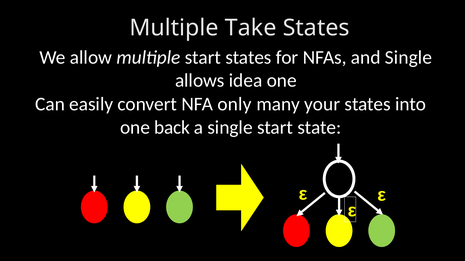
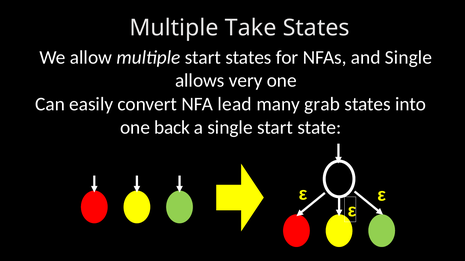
idea: idea -> very (246, 81)
only: only -> lead (235, 104)
your: your -> grab (322, 104)
